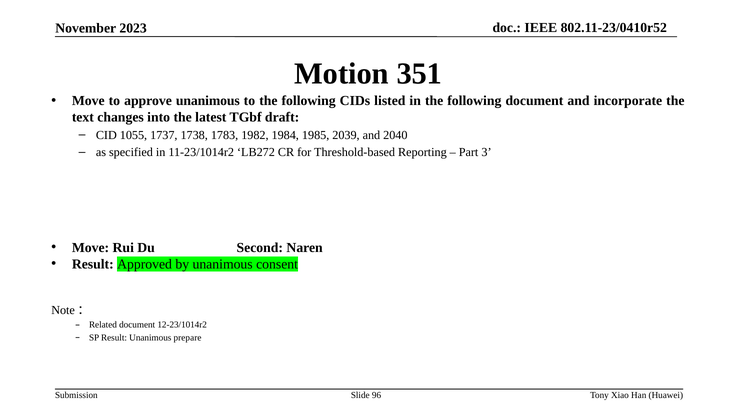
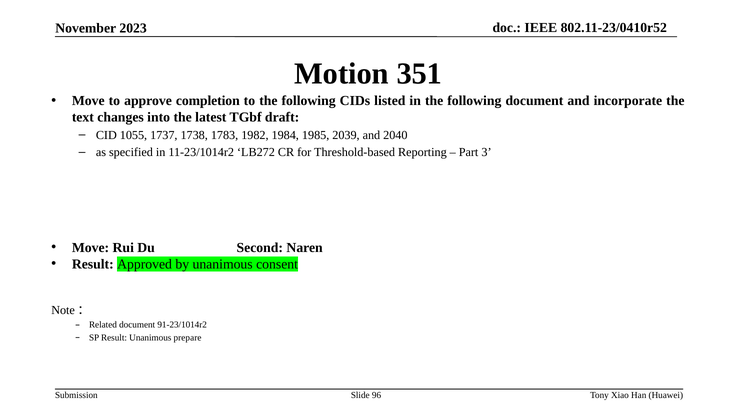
approve unanimous: unanimous -> completion (208, 101)
12-23/1014r2: 12-23/1014r2 -> 91-23/1014r2 (182, 324)
